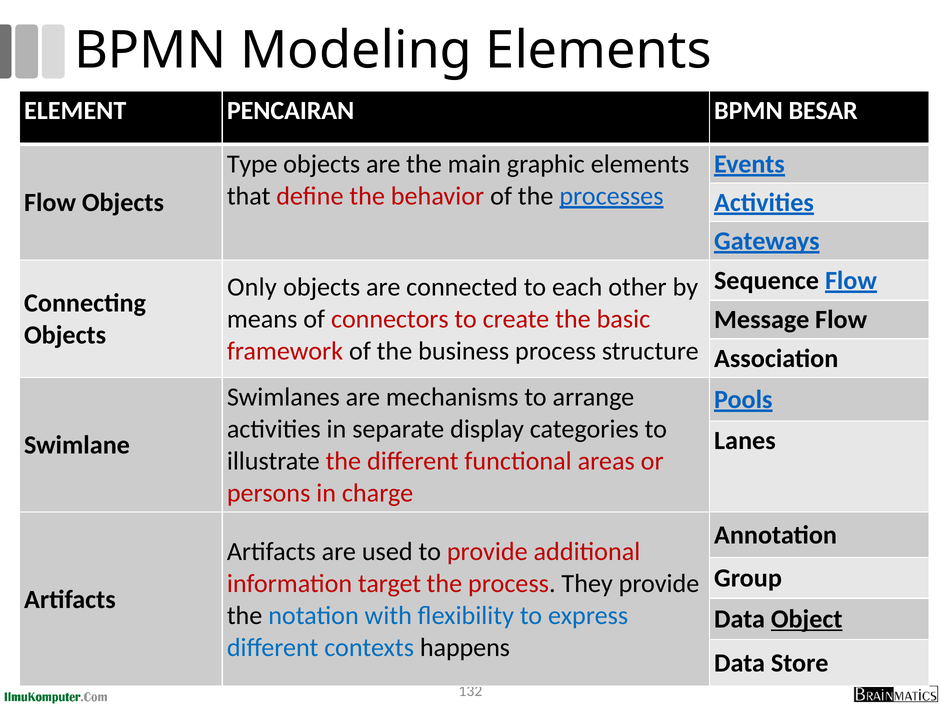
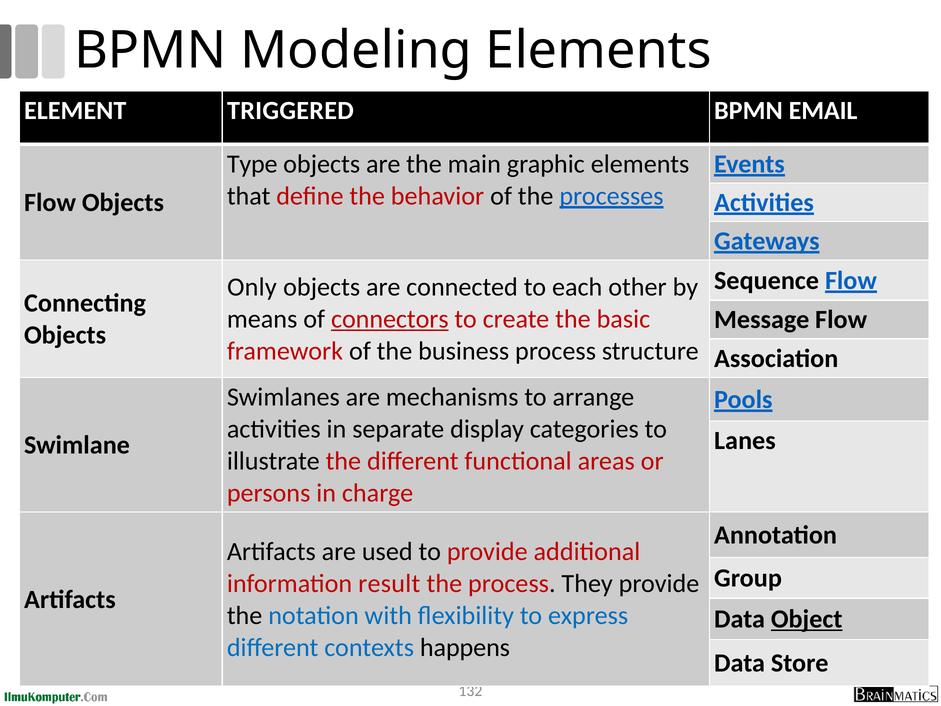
PENCAIRAN: PENCAIRAN -> TRIGGERED (290, 111)
BESAR: BESAR -> EMAIL (823, 111)
connectors underline: none -> present (390, 319)
target: target -> result (389, 583)
